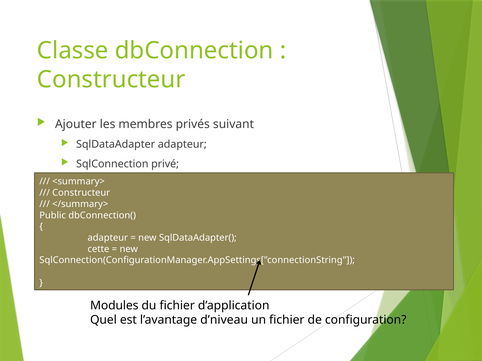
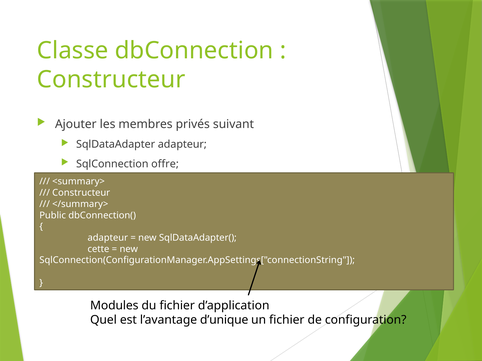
privé: privé -> offre (165, 164)
d’niveau: d’niveau -> d’unique (224, 320)
